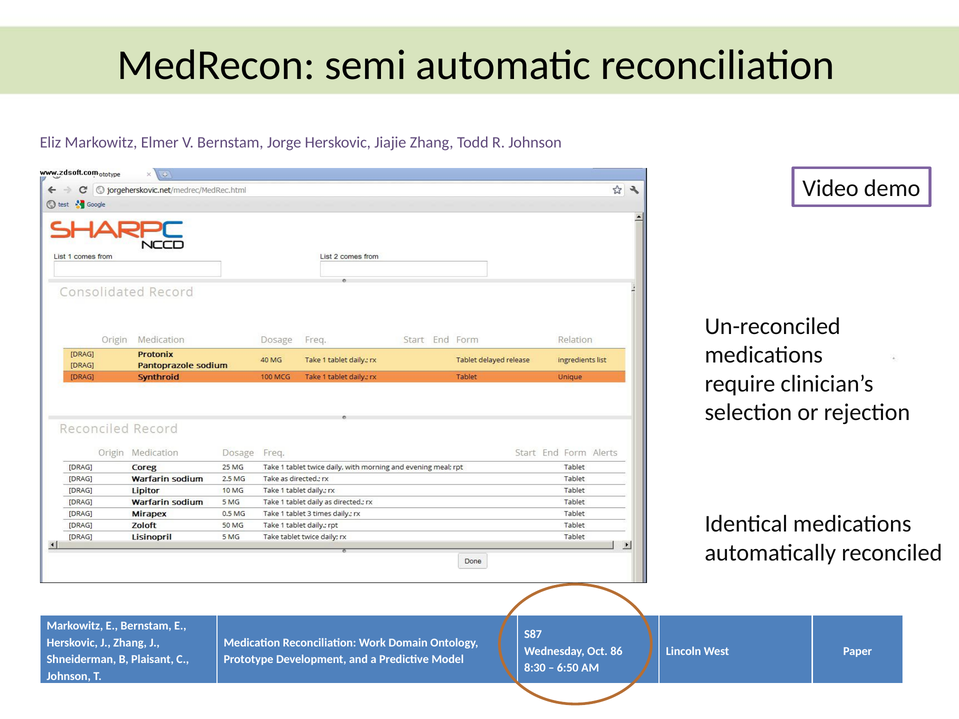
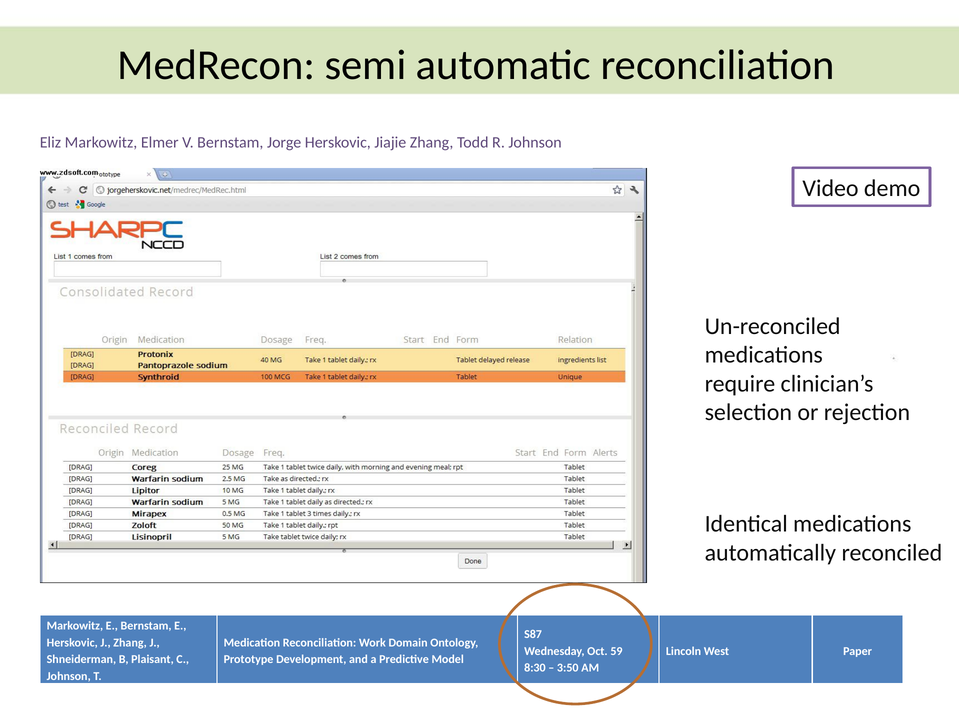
86: 86 -> 59 (616, 651)
6:50: 6:50 -> 3:50 (568, 668)
